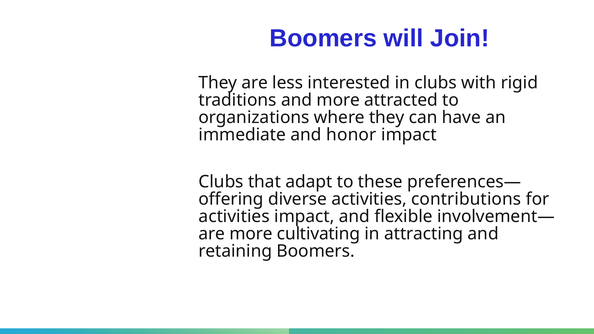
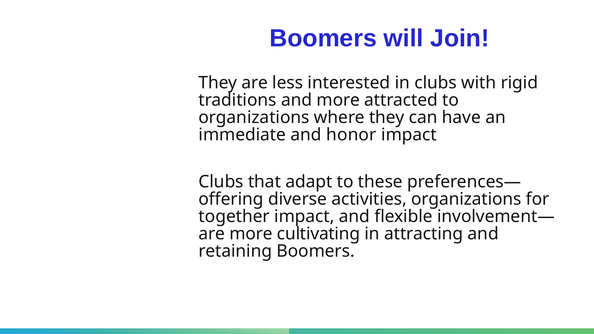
activities contributions: contributions -> organizations (466, 199)
activities: activities -> together (234, 217)
